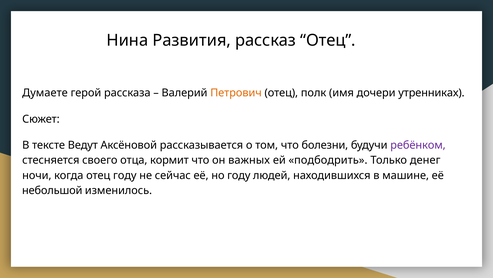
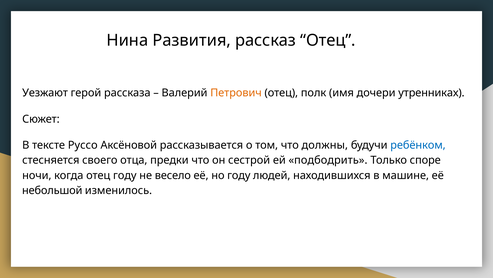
Думаете: Думаете -> Уезжают (45, 93)
Ведут: Ведут -> Руссо (83, 145)
болезни: болезни -> должны (325, 145)
ребёнком colour: purple -> blue (418, 145)
кормит: кормит -> предки (169, 160)
важных: важных -> сестрой (249, 160)
денег: денег -> споре (425, 160)
сейчас: сейчас -> весело (173, 175)
